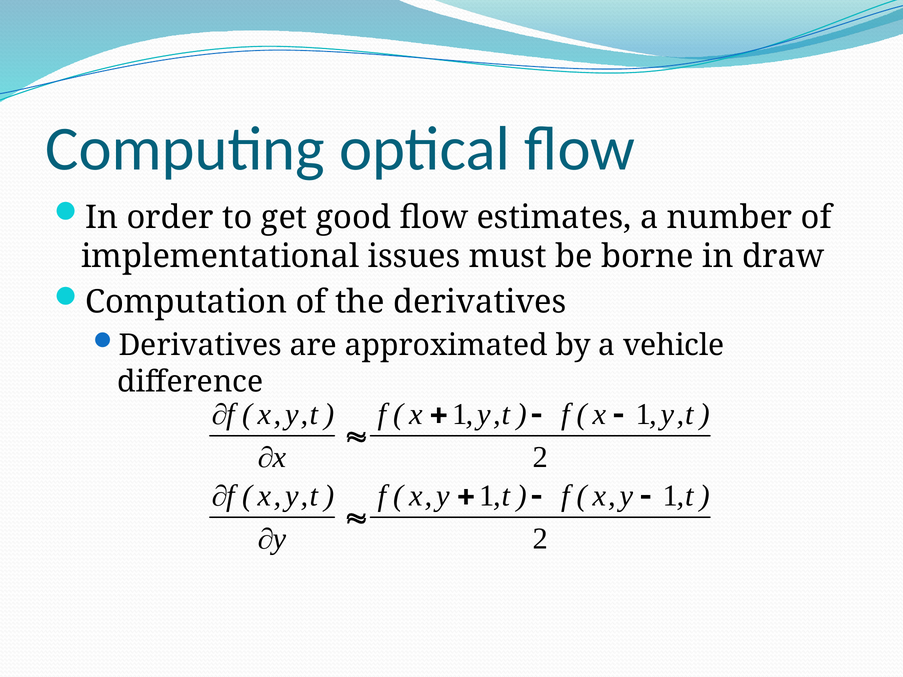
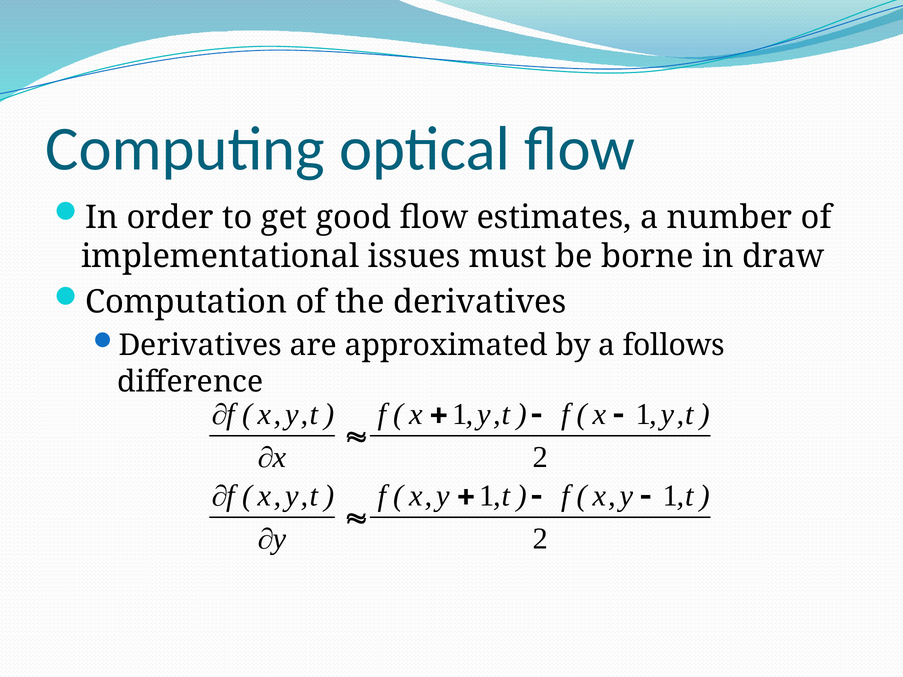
vehicle: vehicle -> follows (674, 346)
